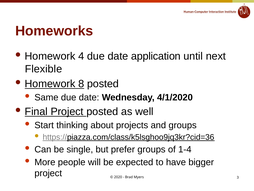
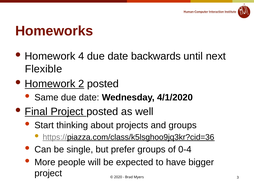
application: application -> backwards (156, 56)
8: 8 -> 2 (81, 84)
1-4: 1-4 -> 0-4 (185, 149)
